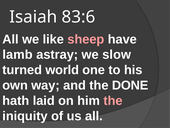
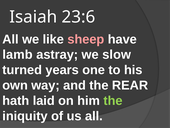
83:6: 83:6 -> 23:6 (78, 17)
world: world -> years (62, 70)
DONE: DONE -> REAR (130, 85)
the colour: pink -> light green (113, 100)
